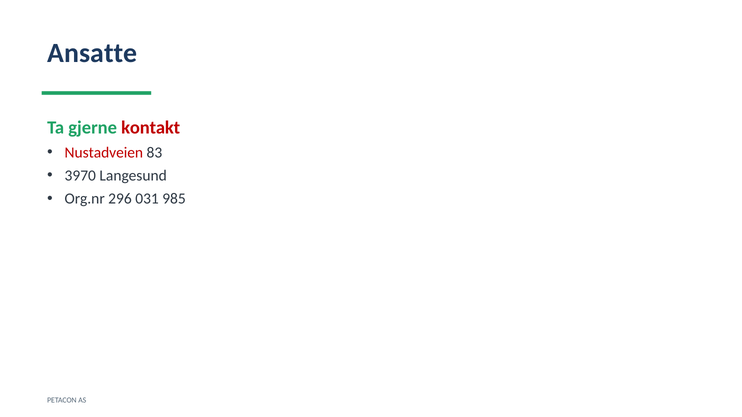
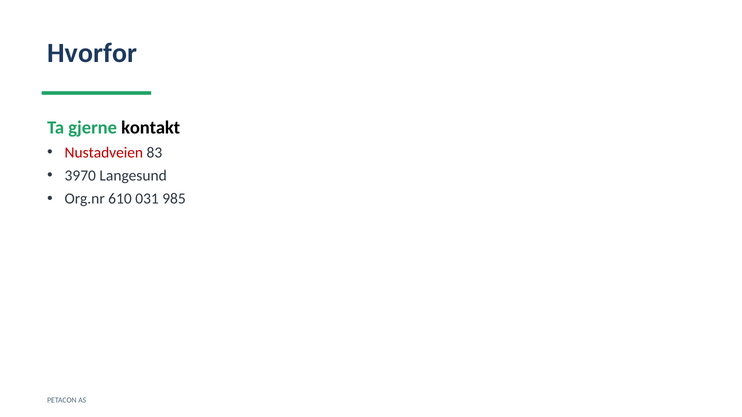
Ansatte: Ansatte -> Hvorfor (92, 53)
kontakt colour: red -> black (151, 128)
296: 296 -> 610 (120, 199)
